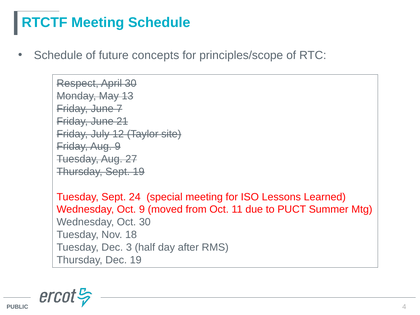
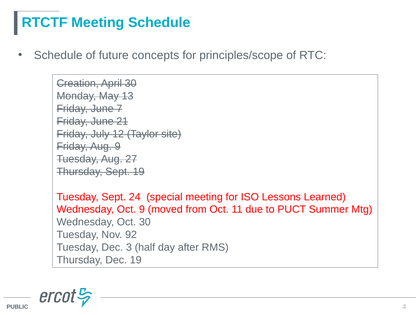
Respect: Respect -> Creation (78, 83)
18: 18 -> 92 (131, 235)
